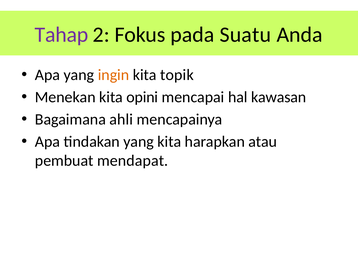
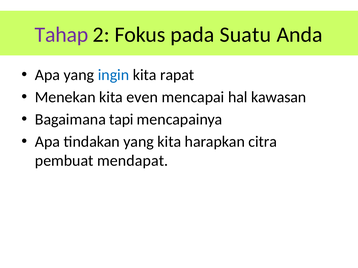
ingin colour: orange -> blue (113, 75)
topik: topik -> rapat (177, 75)
opini: opini -> even (142, 97)
ahli: ahli -> tapi (121, 120)
atau: atau -> citra (263, 142)
